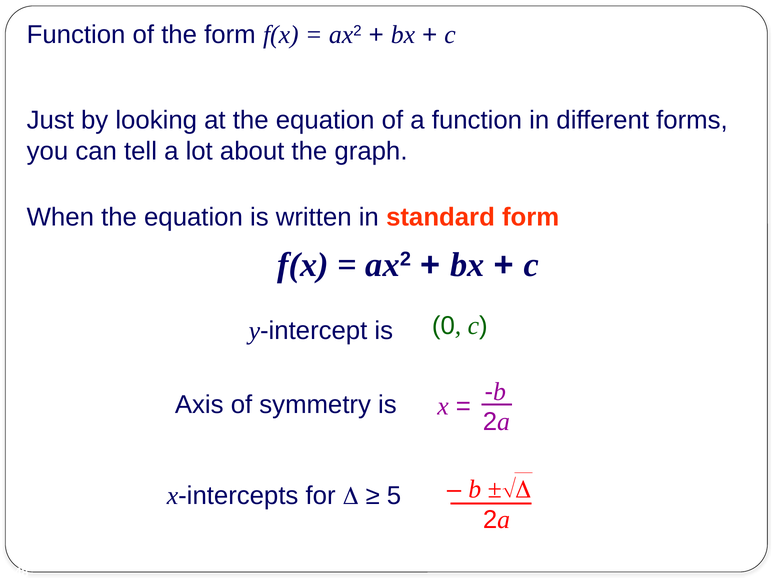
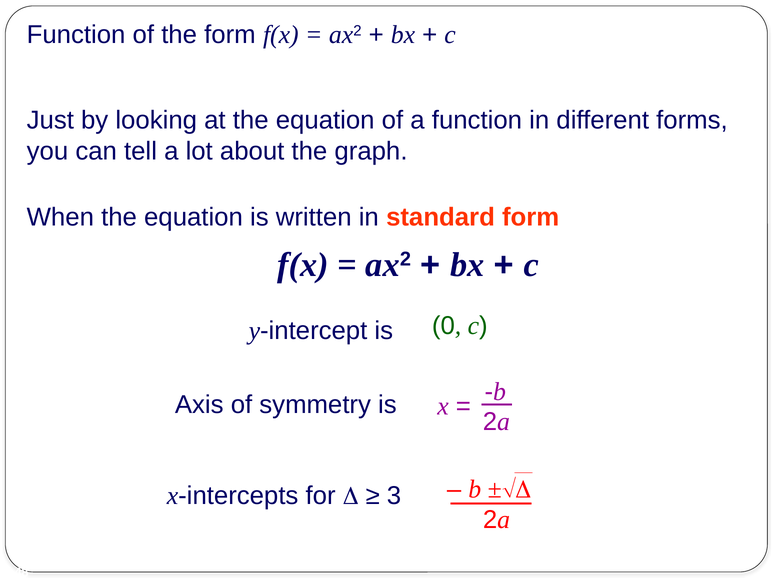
5: 5 -> 3 (394, 496)
